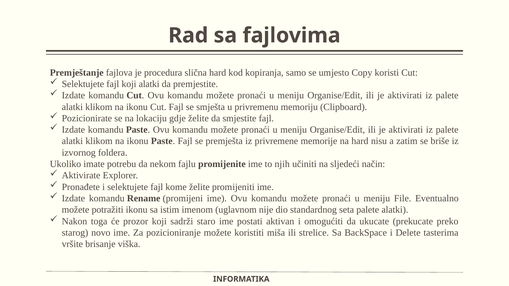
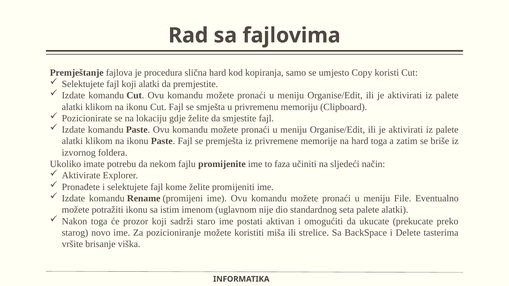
hard nisu: nisu -> toga (379, 141)
njih: njih -> faza (282, 164)
